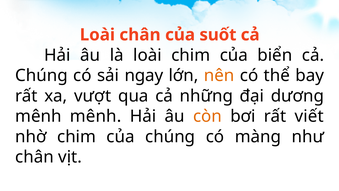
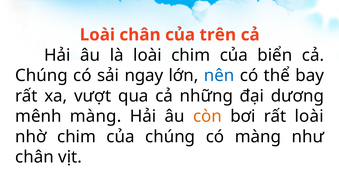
suốt: suốt -> trên (218, 35)
nên colour: orange -> blue (219, 75)
mênh mênh: mênh -> màng (96, 116)
rất viết: viết -> loài (309, 116)
